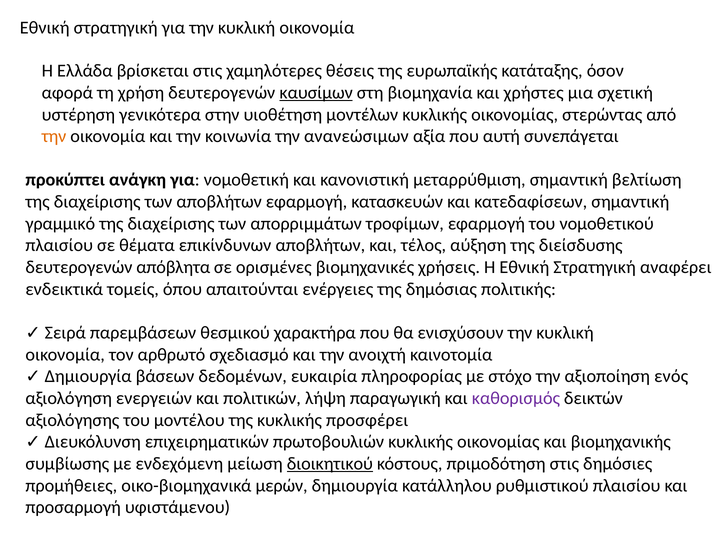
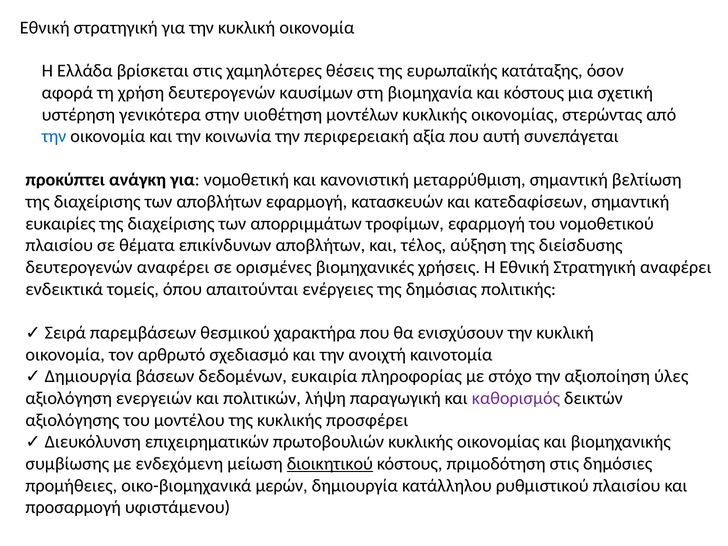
καυσίμων underline: present -> none (316, 93)
και χρήστες: χρήστες -> κόστους (534, 93)
την colour: orange -> blue (54, 136)
ανανεώσιμων: ανανεώσιμων -> περιφερειακή (356, 136)
γραμμικό: γραμμικό -> ευκαιρίες (60, 224)
δευτερογενών απόβλητα: απόβλητα -> αναφέρει (173, 267)
ενός: ενός -> ύλες (671, 376)
